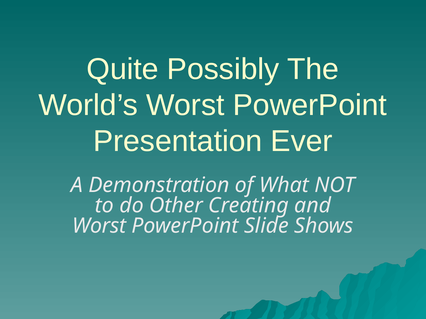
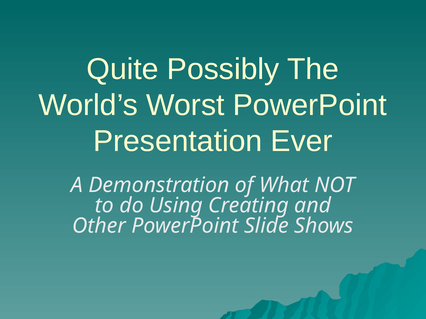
Other: Other -> Using (176, 206)
Worst: Worst -> Other (99, 226)
